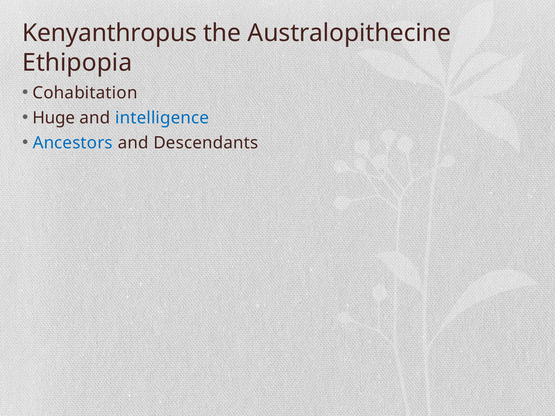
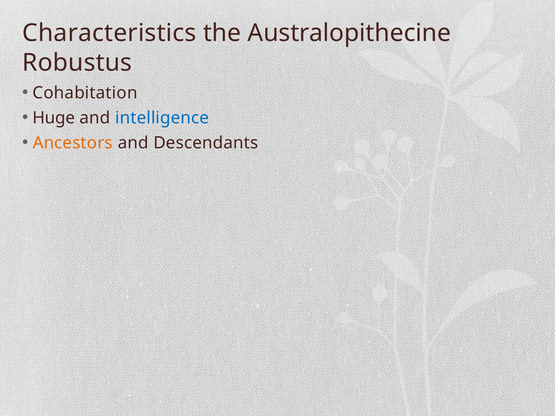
Kenyanthropus: Kenyanthropus -> Characteristics (109, 33)
Ethipopia: Ethipopia -> Robustus (77, 63)
Ancestors colour: blue -> orange (73, 143)
